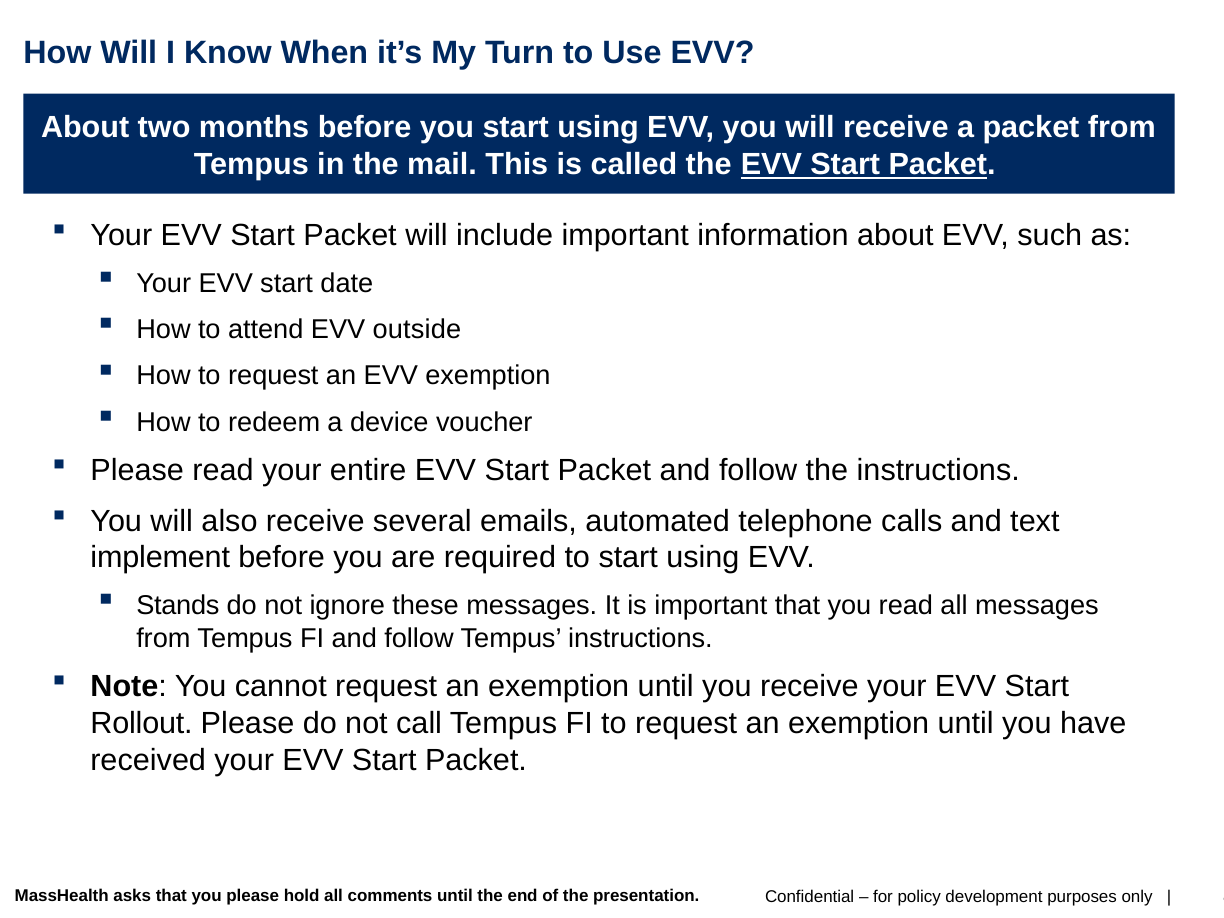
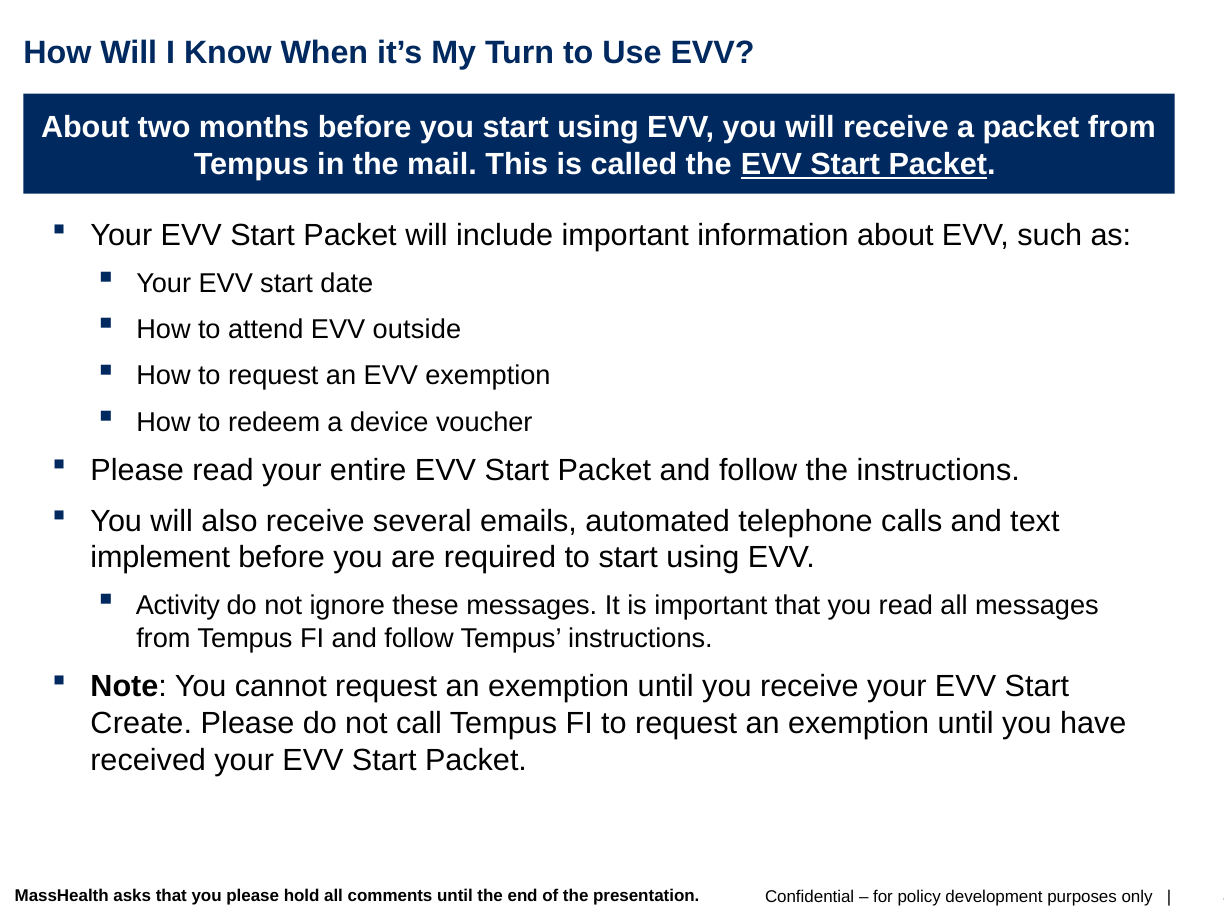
Stands: Stands -> Activity (178, 606)
Rollout: Rollout -> Create (141, 724)
